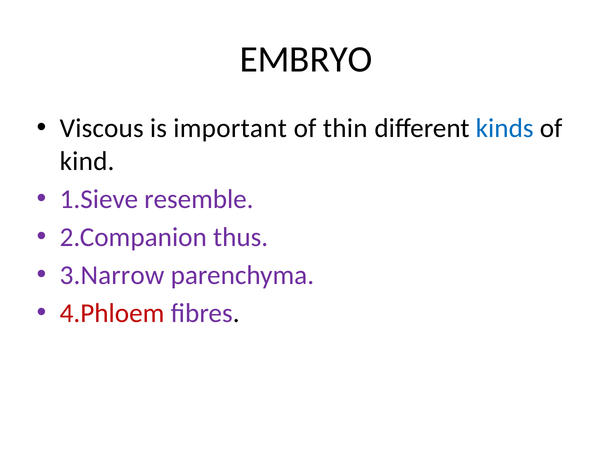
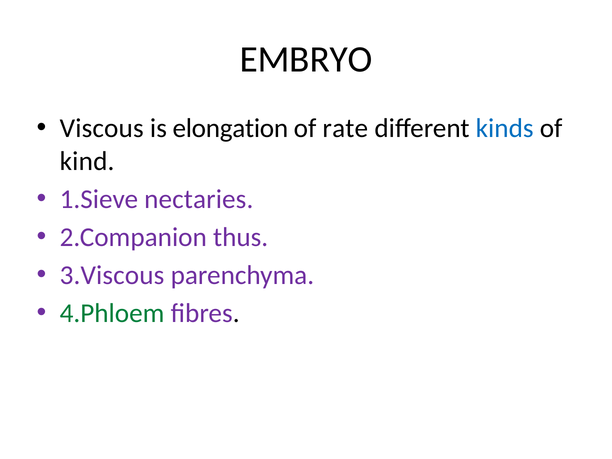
important: important -> elongation (230, 128)
thin: thin -> rate (345, 128)
resemble: resemble -> nectaries (199, 199)
3.Narrow: 3.Narrow -> 3.Viscous (112, 275)
4.Phloem colour: red -> green (112, 313)
